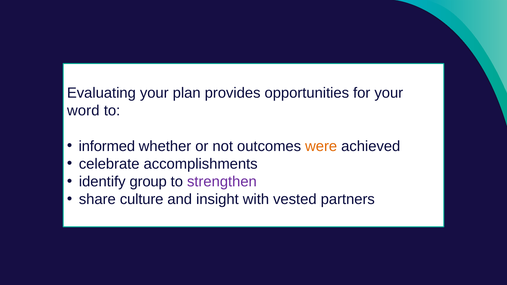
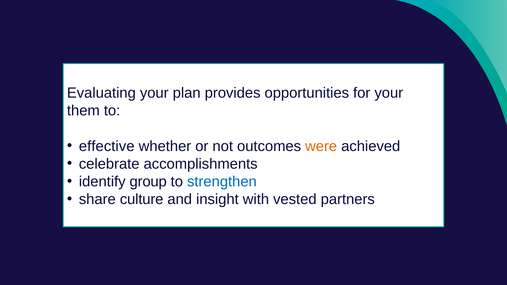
word: word -> them (83, 111)
informed: informed -> effective (107, 146)
strengthen colour: purple -> blue (222, 182)
